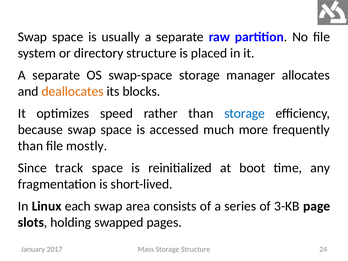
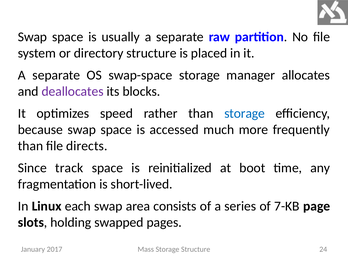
deallocates colour: orange -> purple (73, 91)
mostly: mostly -> directs (87, 146)
3-KB: 3-KB -> 7-KB (287, 206)
